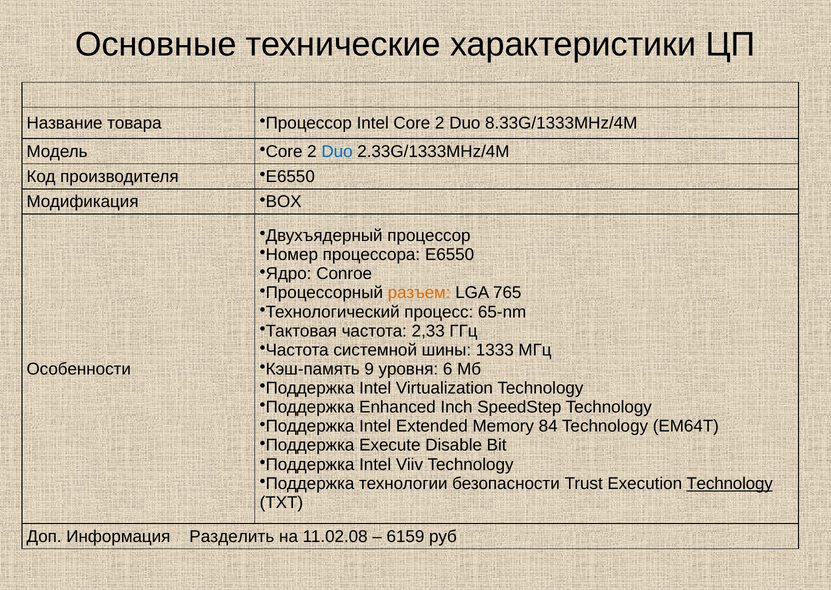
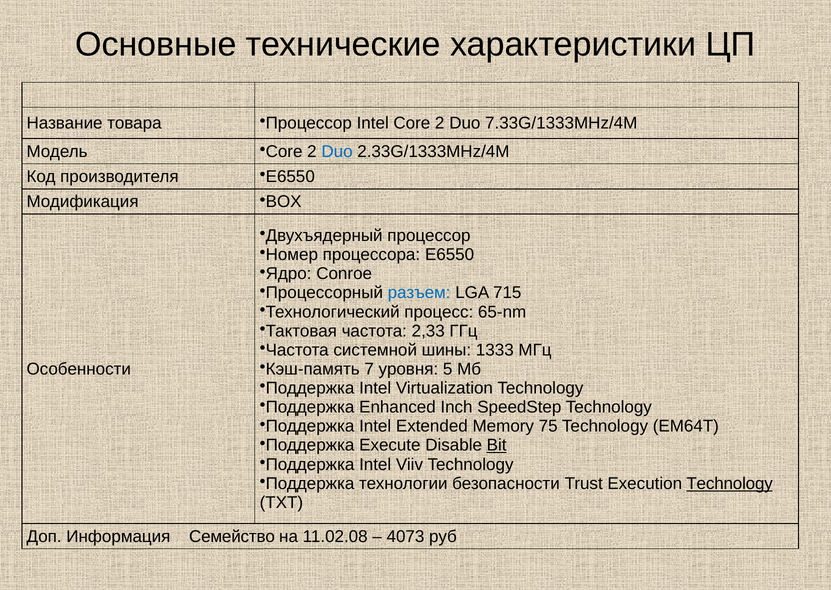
8.33G/1333MHz/4M: 8.33G/1333MHz/4M -> 7.33G/1333MHz/4M (561, 123)
разъем colour: orange -> blue (419, 293)
765: 765 -> 715 (507, 293)
9: 9 -> 7 (369, 369)
6: 6 -> 5 (448, 369)
84: 84 -> 75 (548, 426)
Bit underline: none -> present (497, 445)
Разделить: Разделить -> Семейство (232, 536)
6159: 6159 -> 4073 (405, 536)
